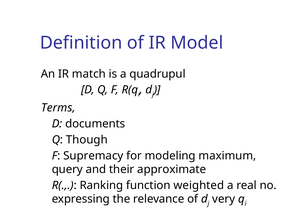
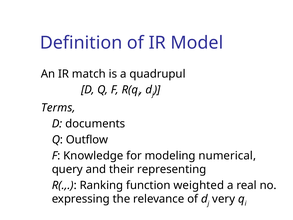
Though: Though -> Outflow (87, 139)
Supremacy: Supremacy -> Knowledge (93, 155)
maximum: maximum -> numerical (227, 155)
approximate: approximate -> representing (172, 169)
